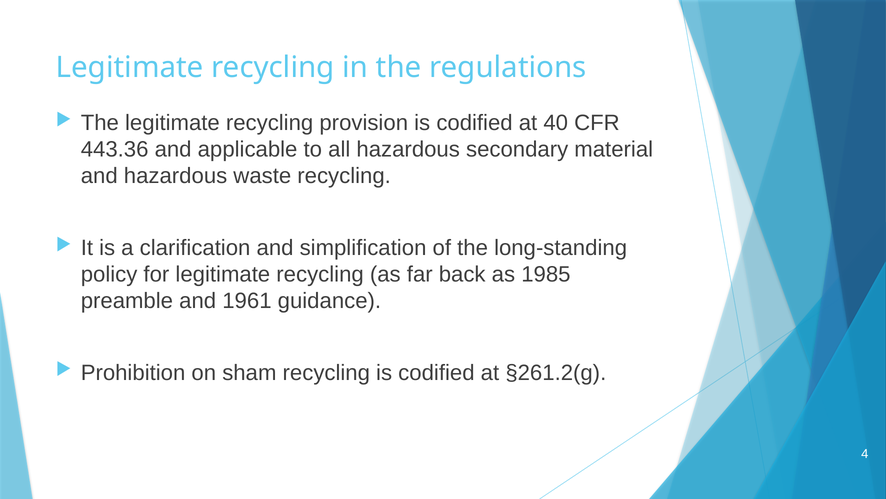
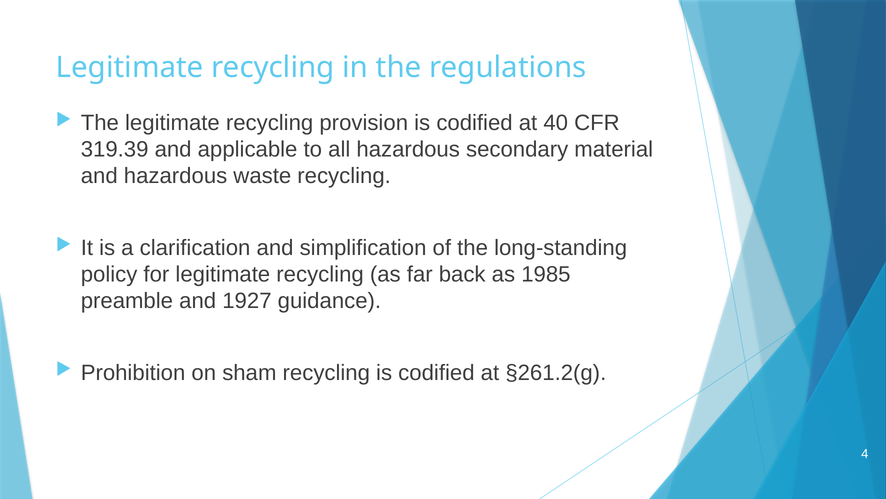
443.36: 443.36 -> 319.39 (115, 149)
1961: 1961 -> 1927 (247, 301)
